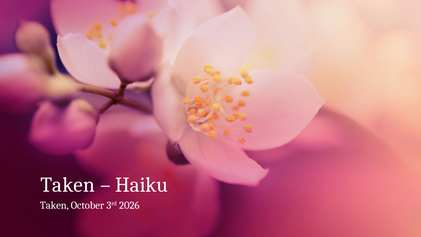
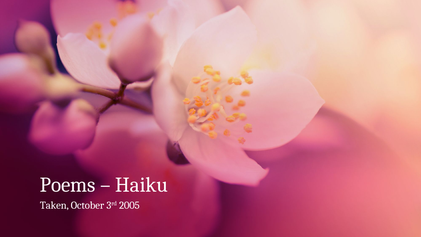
Taken: Taken -> Poems (68, 185)
2026: 2026 -> 2005 (129, 205)
